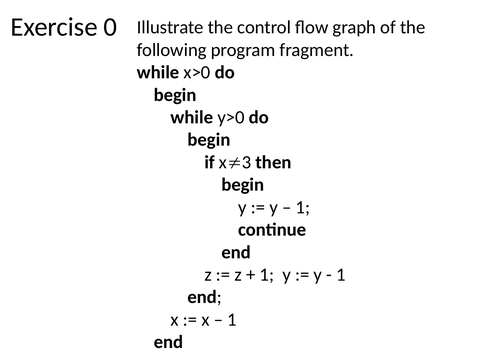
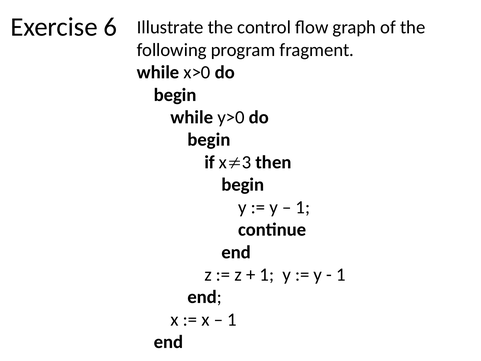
0: 0 -> 6 (110, 27)
